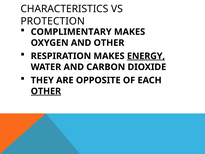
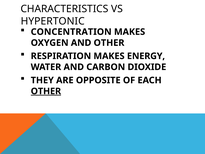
PROTECTION: PROTECTION -> HYPERTONIC (53, 21)
COMPLIMENTARY: COMPLIMENTARY -> CONCENTRATION (71, 32)
ENERGY underline: present -> none (146, 56)
